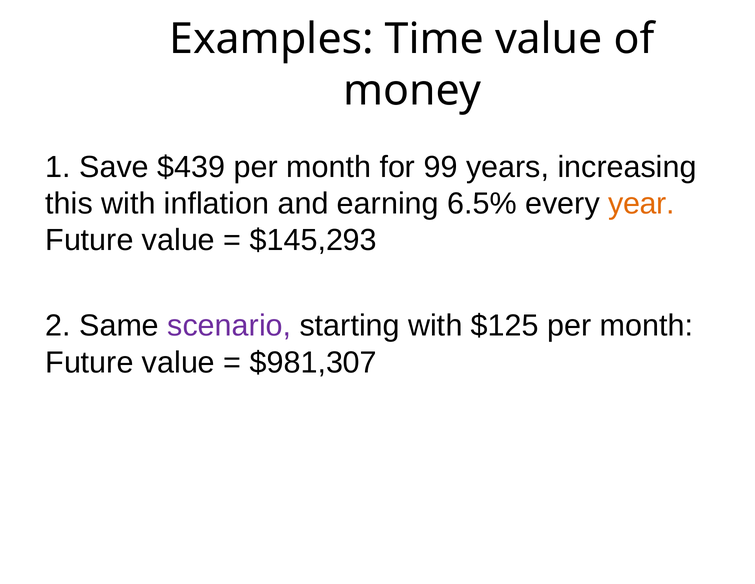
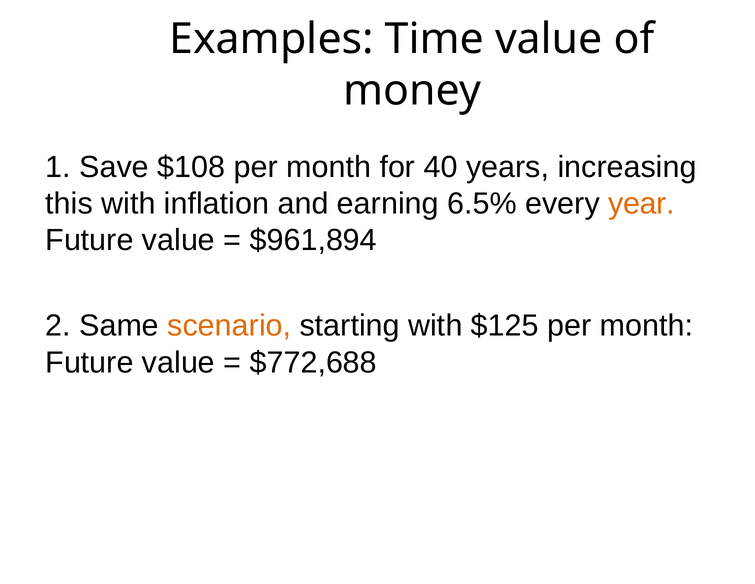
$439: $439 -> $108 (191, 167)
99: 99 -> 40 (441, 167)
$145,293: $145,293 -> $961,894 (313, 240)
scenario colour: purple -> orange (229, 326)
$981,307: $981,307 -> $772,688 (313, 362)
